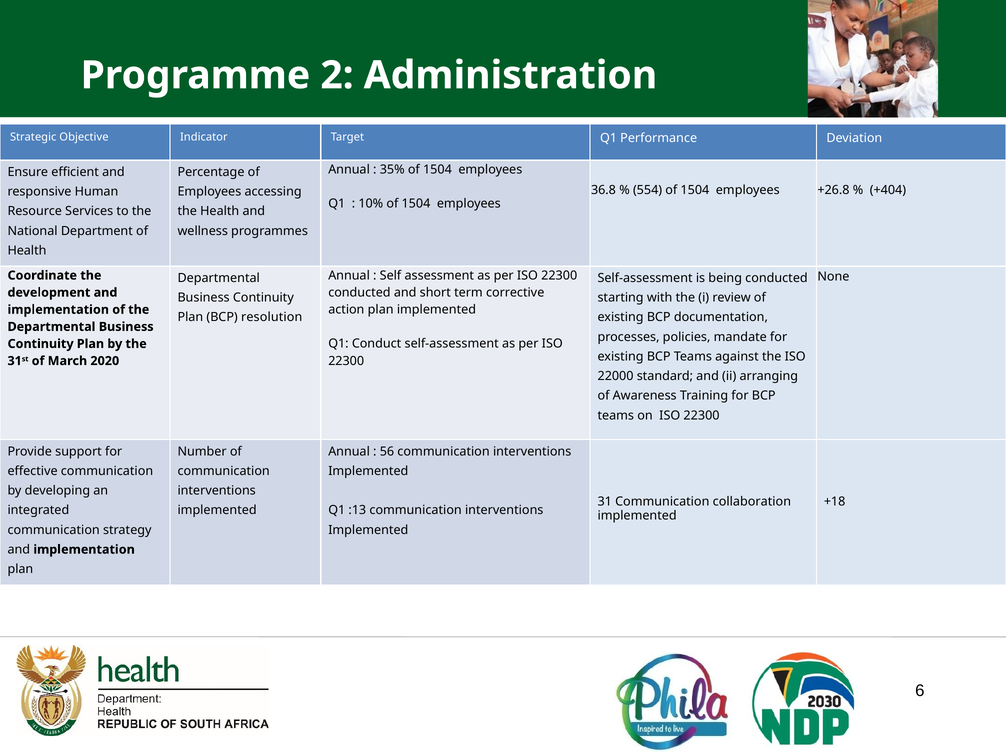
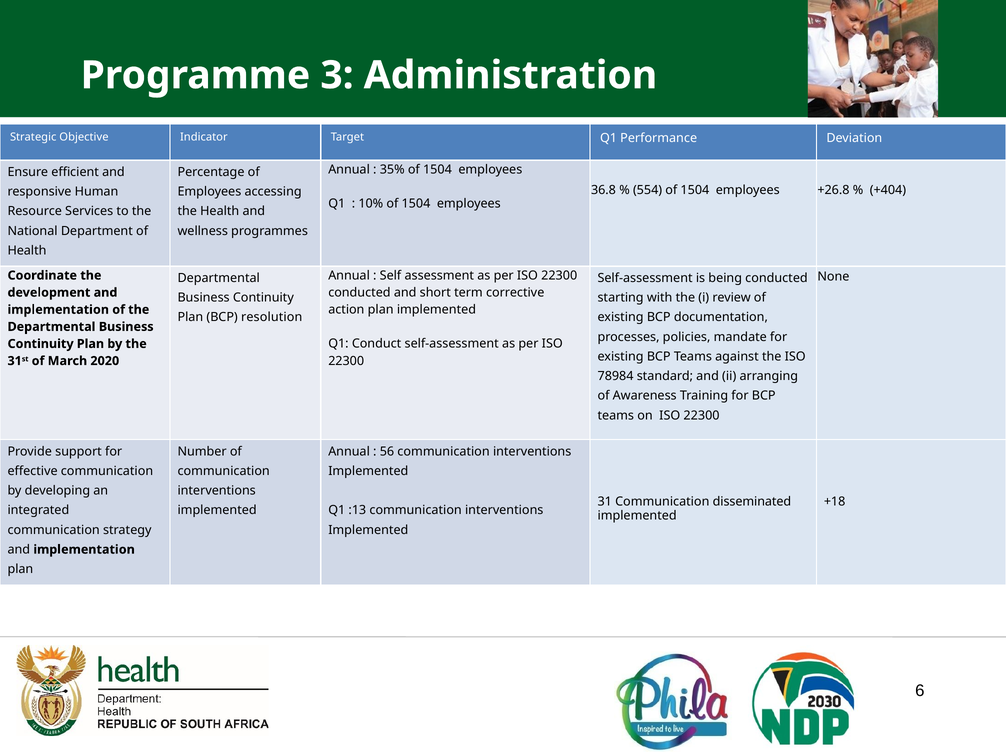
2: 2 -> 3 (337, 75)
22000: 22000 -> 78984 (616, 376)
collaboration: collaboration -> disseminated (752, 502)
